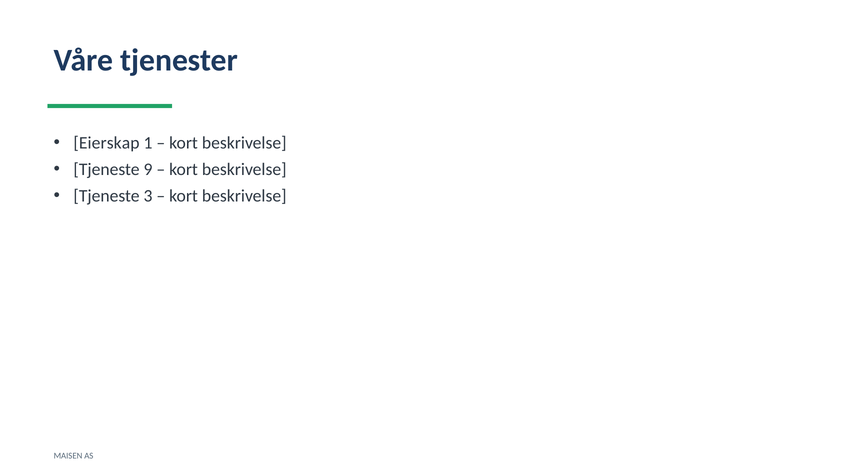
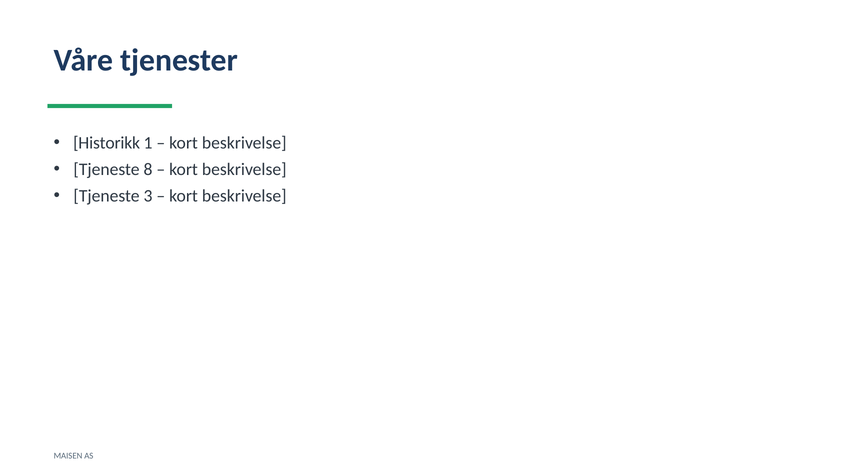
Eierskap: Eierskap -> Historikk (107, 143)
9: 9 -> 8 (148, 169)
